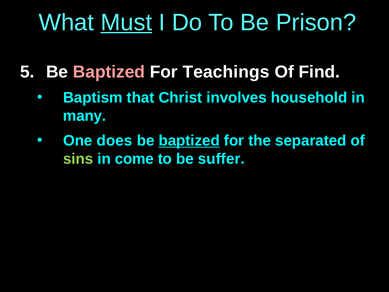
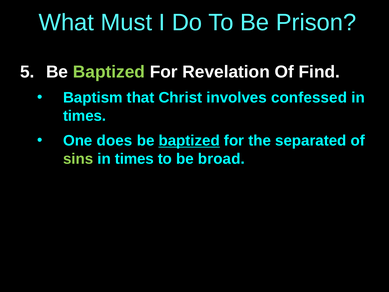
Must underline: present -> none (126, 22)
Baptized colour: pink -> light green (109, 72)
Teachings: Teachings -> Revelation (226, 72)
household: household -> confessed (309, 98)
many: many -> times (85, 116)
come: come -> times (134, 159)
suffer: suffer -> broad (221, 159)
